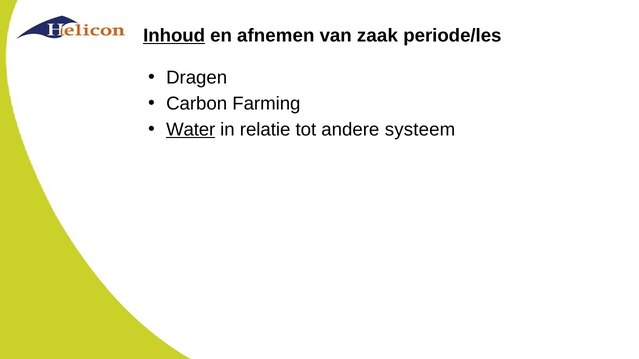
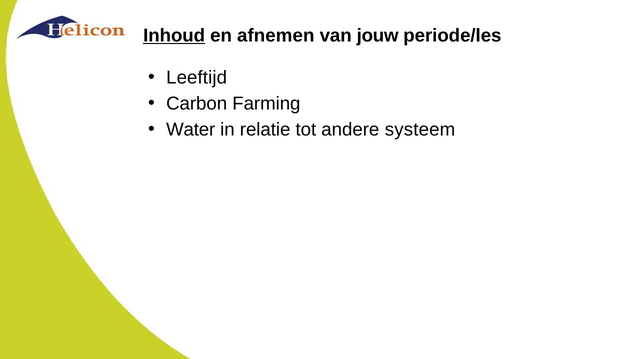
zaak: zaak -> jouw (378, 36)
Dragen: Dragen -> Leeftijd (197, 78)
Water underline: present -> none (191, 130)
